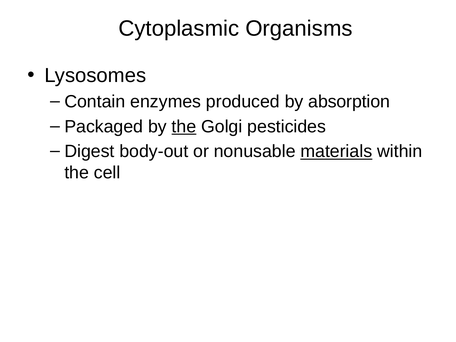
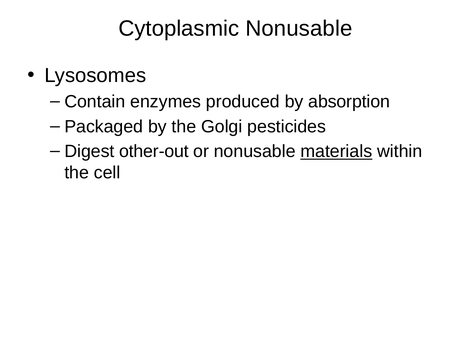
Cytoplasmic Organisms: Organisms -> Nonusable (299, 29)
the underline: present -> none (184, 127)
body-out: body-out -> other-out (154, 151)
